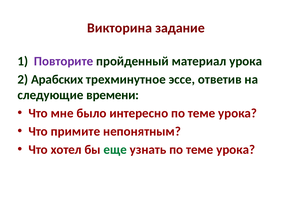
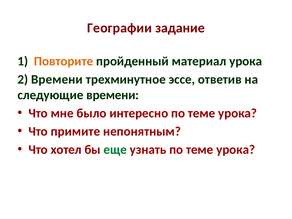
Викторина: Викторина -> Географии (120, 28)
Повторите colour: purple -> orange (64, 61)
2 Арабских: Арабских -> Времени (57, 79)
